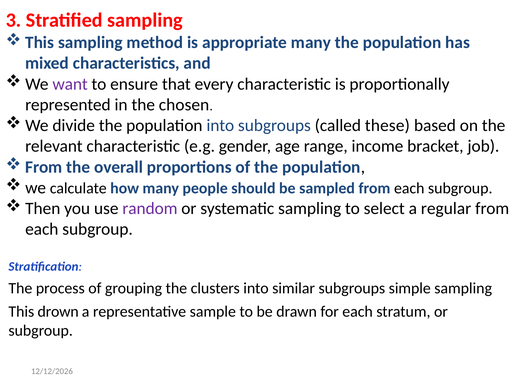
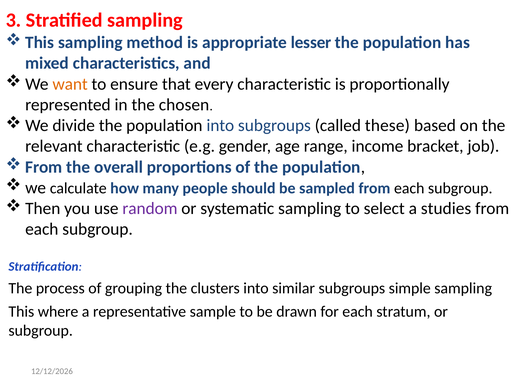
appropriate many: many -> lesser (311, 43)
want colour: purple -> orange (70, 84)
regular: regular -> studies (446, 209)
drown: drown -> where (58, 312)
